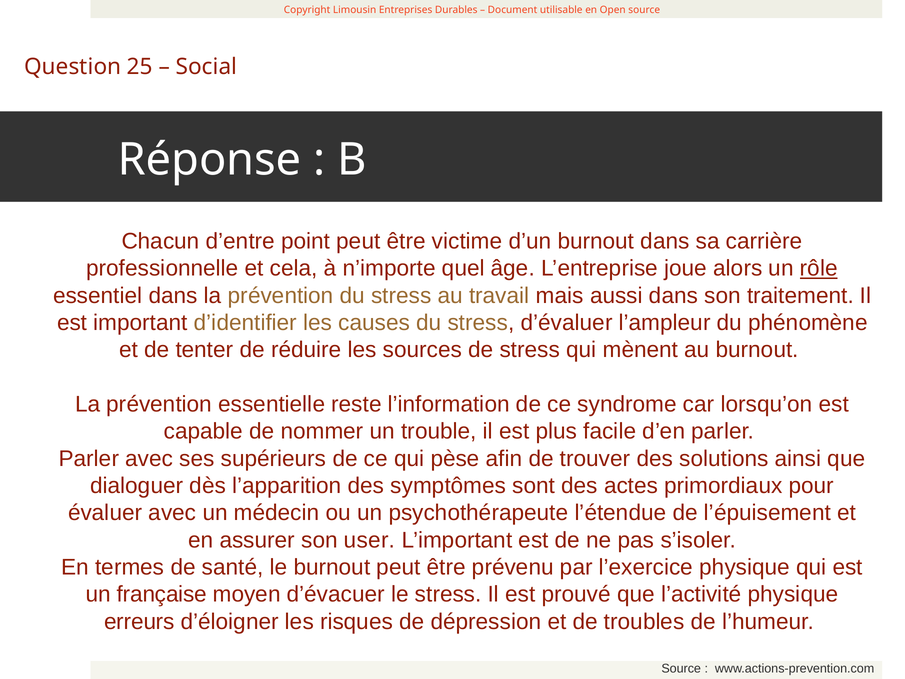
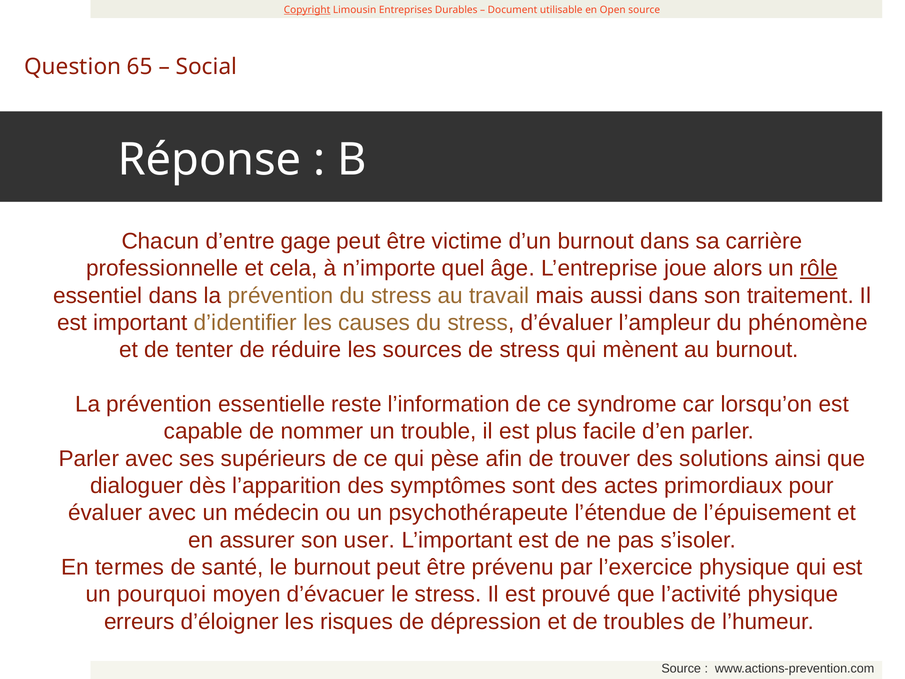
Copyright underline: none -> present (307, 10)
25: 25 -> 65 (140, 67)
point: point -> gage (306, 241)
française: française -> pourquoi (162, 594)
